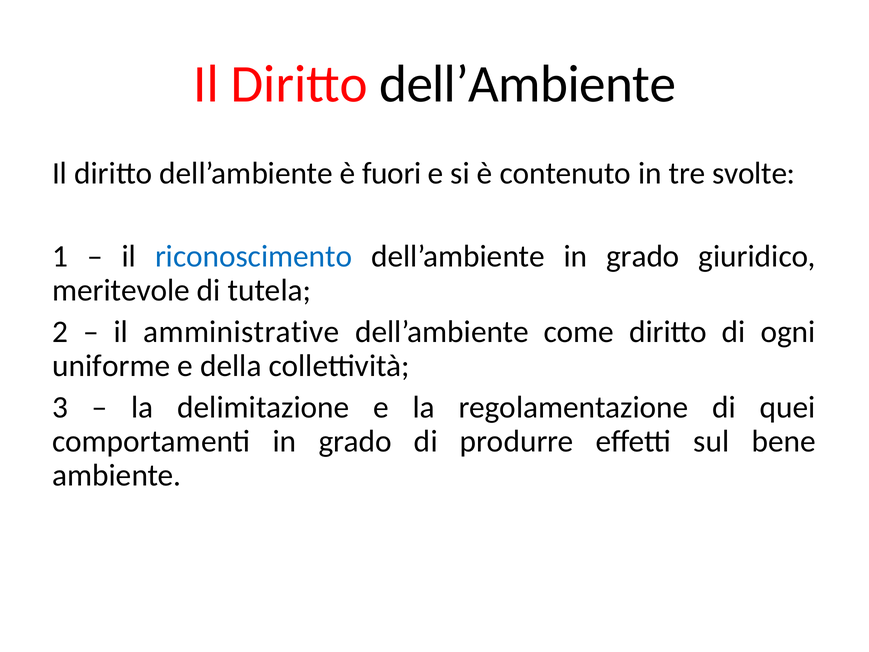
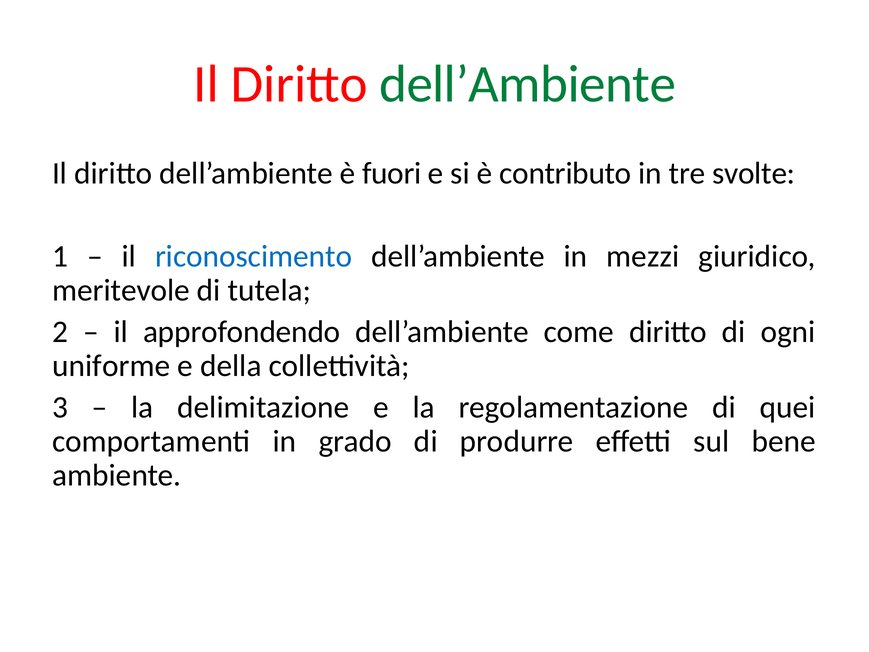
dell’Ambiente colour: black -> green (528, 84)
contenuto: contenuto -> contributo (565, 173)
dell’ambiente in grado: grado -> mezzi (643, 256)
amministrative: amministrative -> approfondendo (242, 332)
